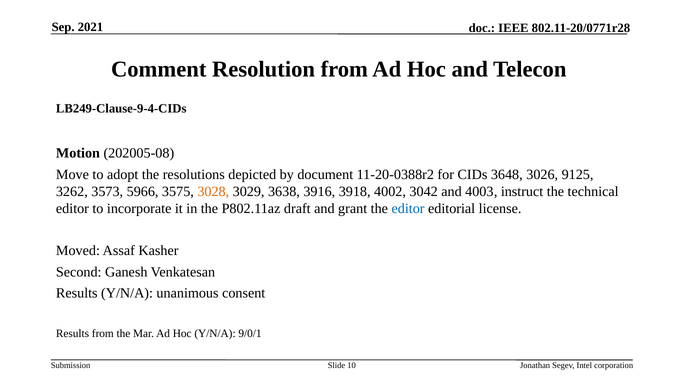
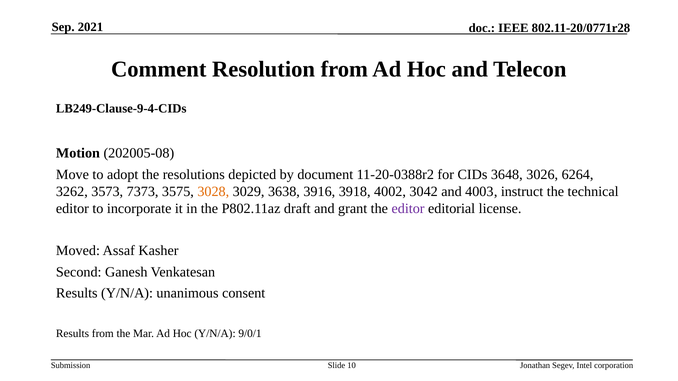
9125: 9125 -> 6264 (578, 175)
5966: 5966 -> 7373 (143, 192)
editor colour: blue -> purple (408, 209)
